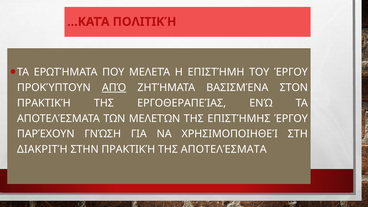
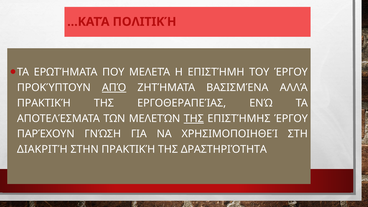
ΣΤΟΝ: ΣΤΟΝ -> ΑΛΛΆ (294, 88)
ΤΗΣ underline: none -> present (194, 118)
ΤΗΣ ΑΠΟΤΕΛΈΣΜΑΤΑ: ΑΠΟΤΕΛΈΣΜΑΤΑ -> ΔΡΑΣΤΗΡΙΌΤΗΤΑ (224, 149)
